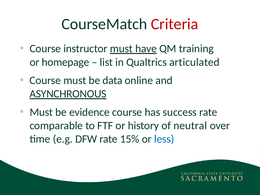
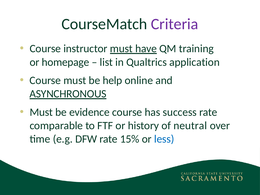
Criteria colour: red -> purple (175, 24)
articulated: articulated -> application (195, 62)
data: data -> help (112, 80)
